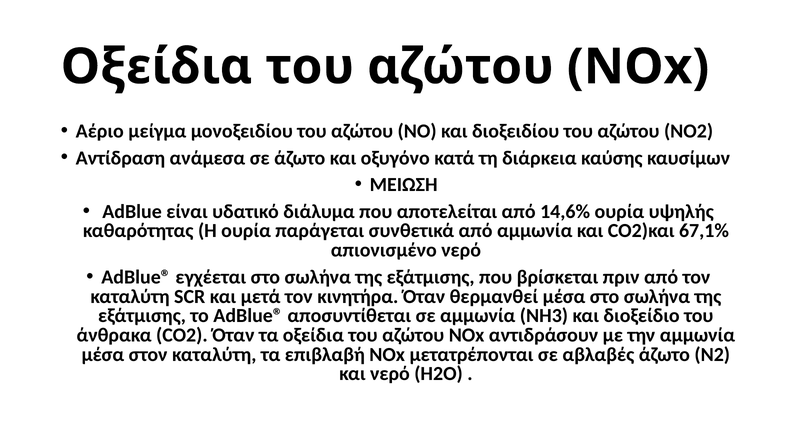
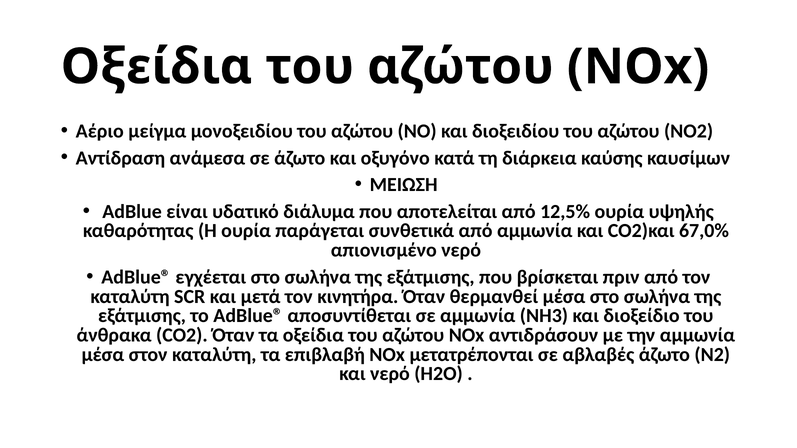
14,6%: 14,6% -> 12,5% (565, 212)
67,1%: 67,1% -> 67,0% (704, 231)
